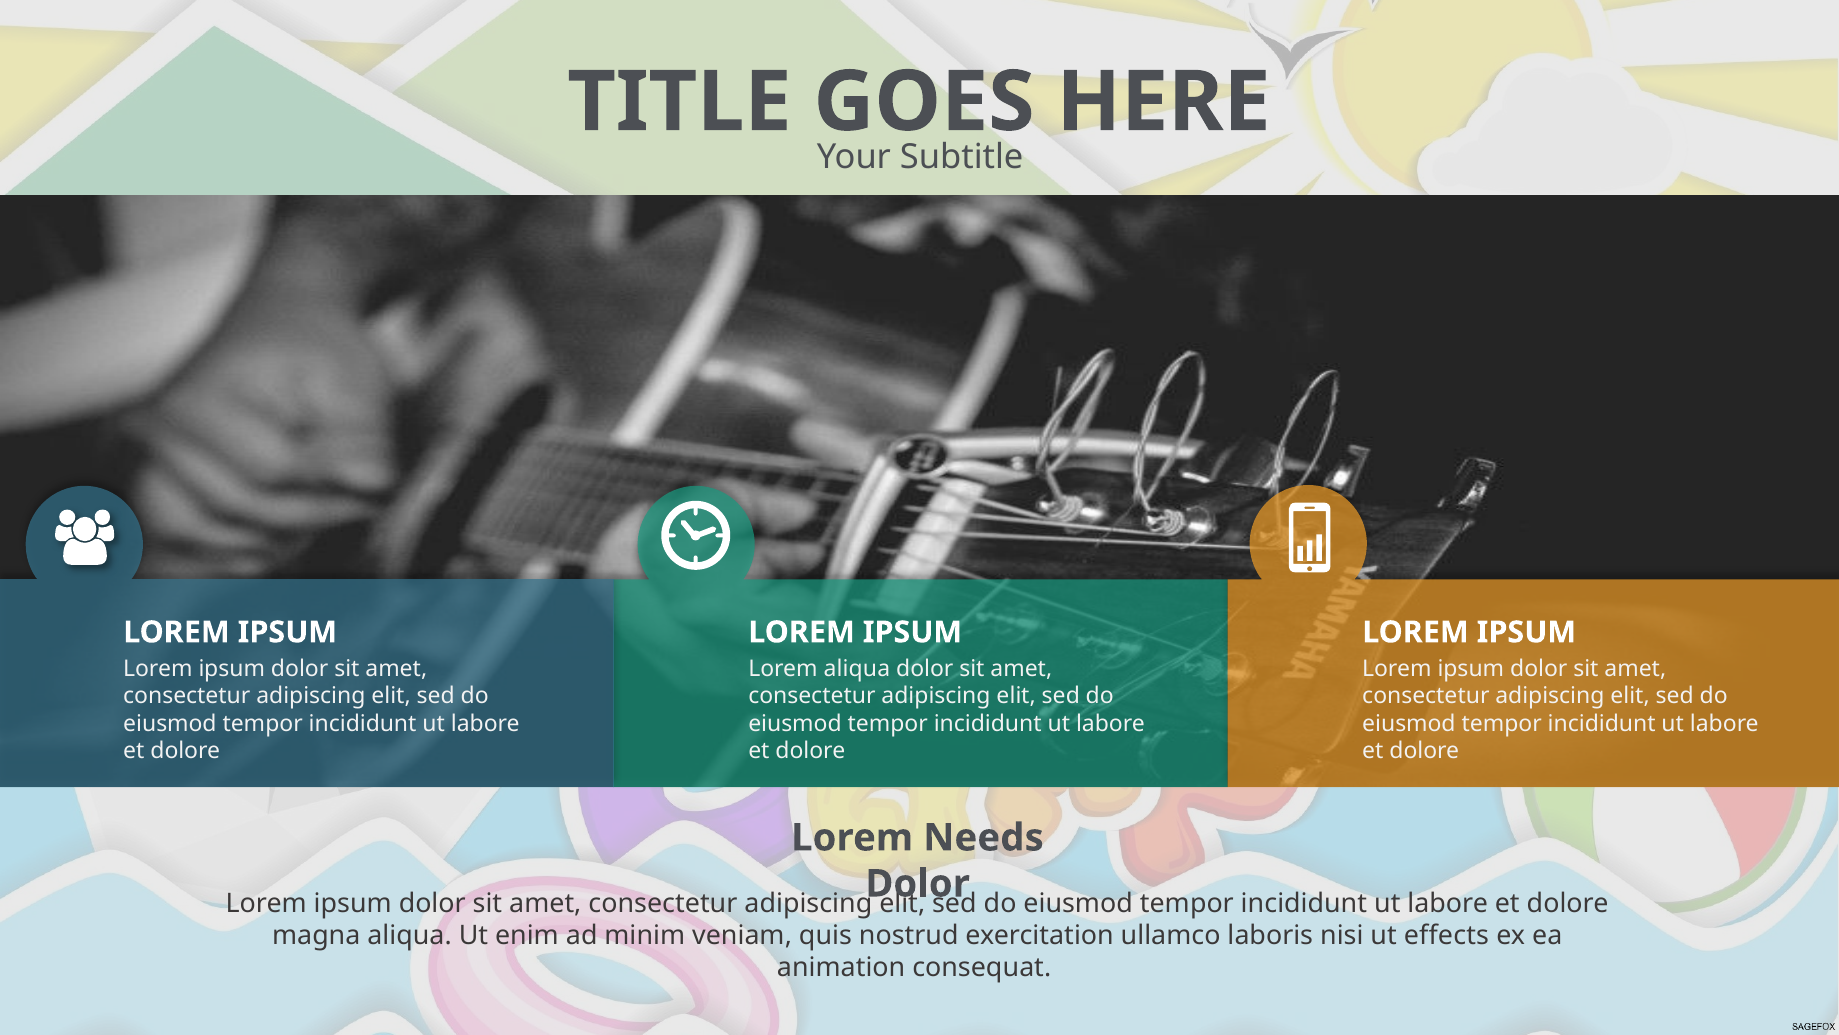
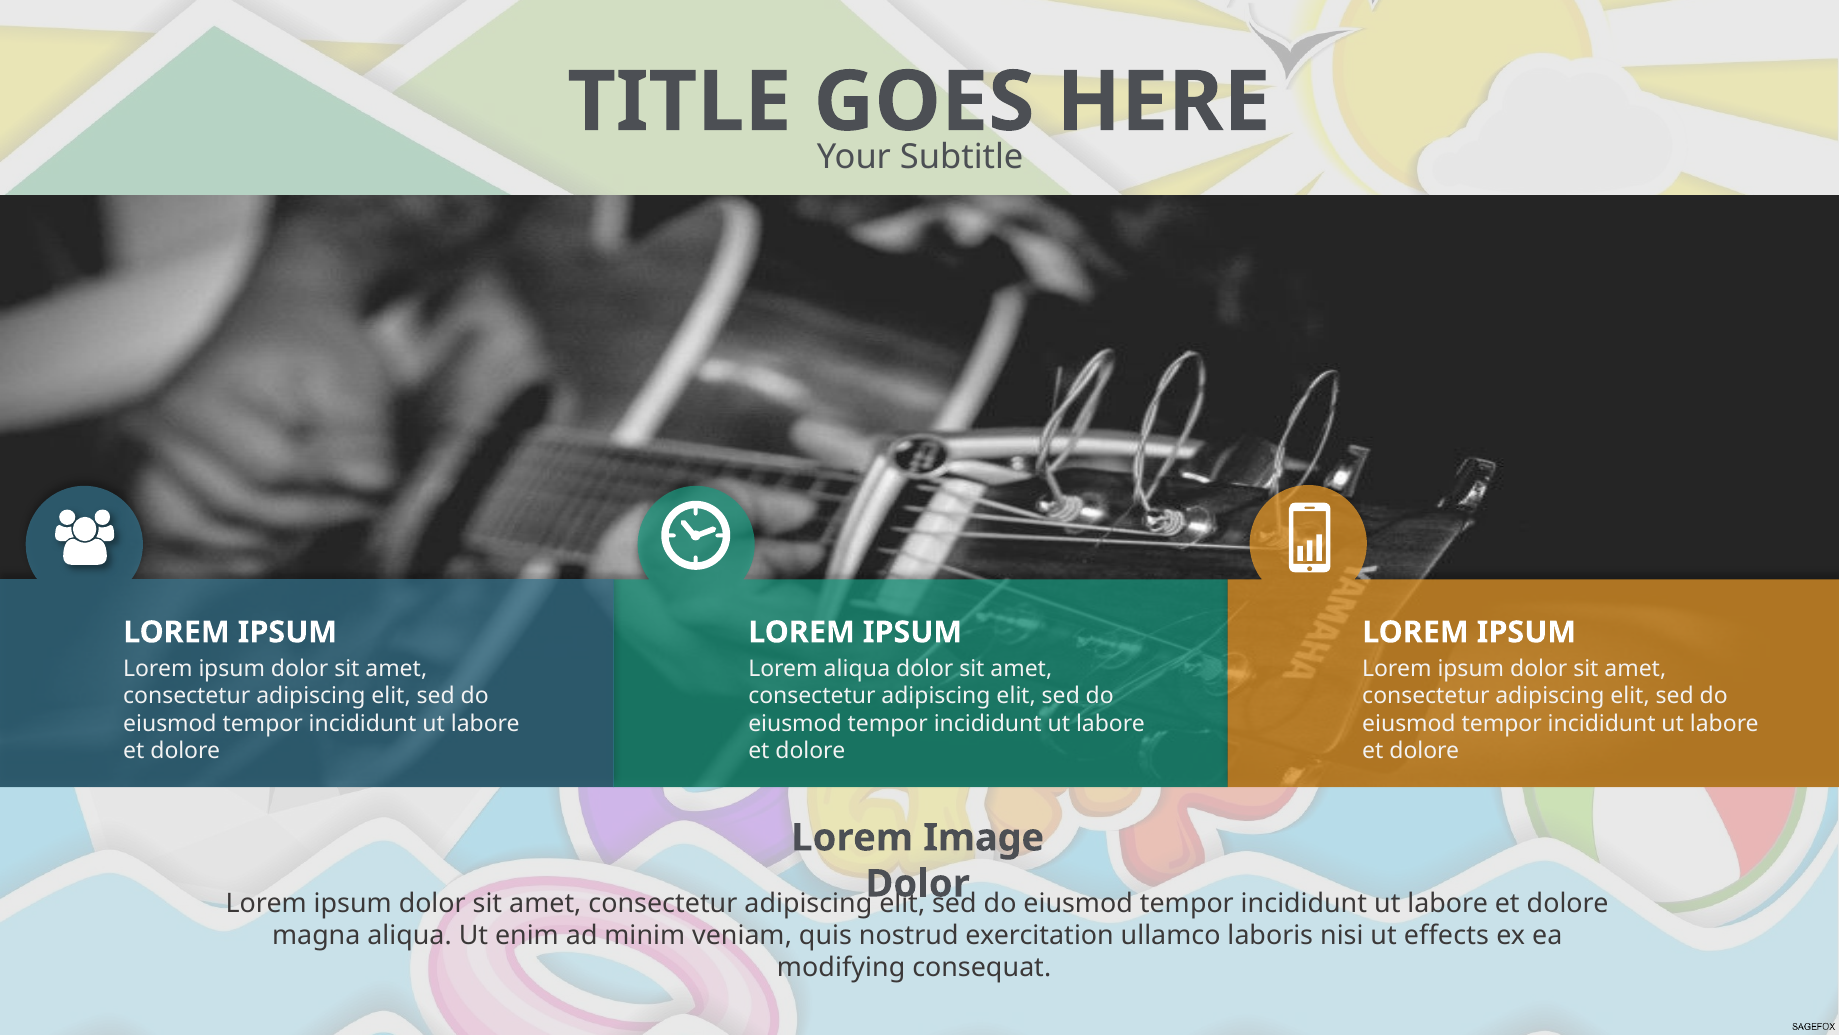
Needs: Needs -> Image (984, 837)
animation: animation -> modifying (841, 967)
